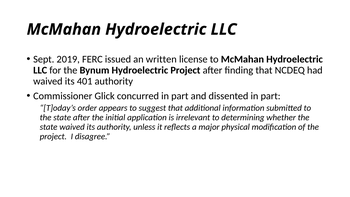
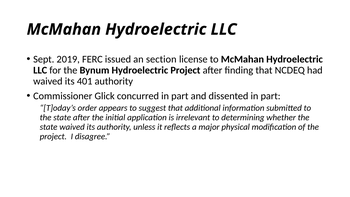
written: written -> section (161, 59)
